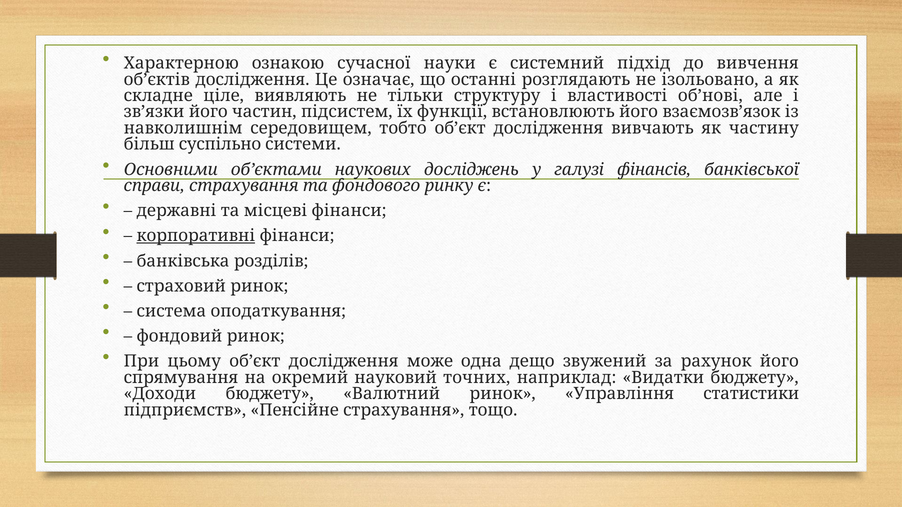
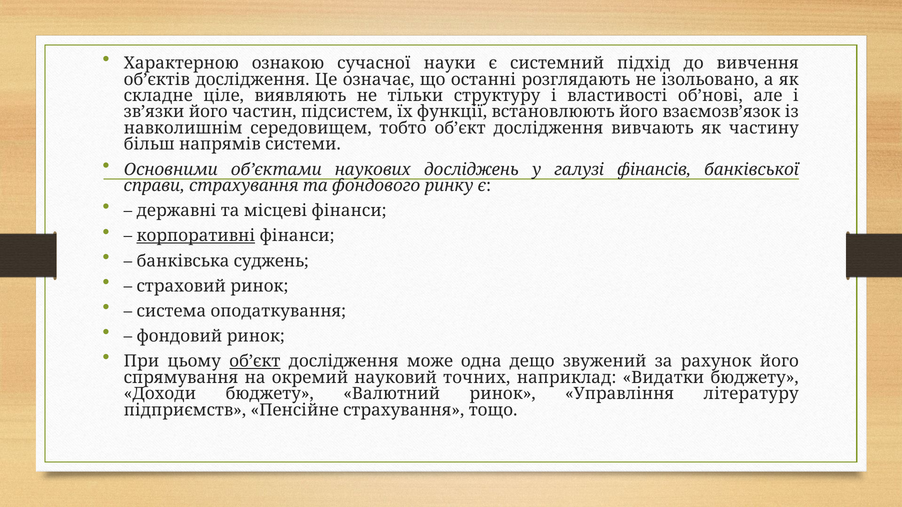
суспільно: суспільно -> напрямів (220, 144)
розділів: розділів -> суджень (271, 261)
об’єкт underline: none -> present (255, 362)
статистики: статистики -> літературу (751, 394)
